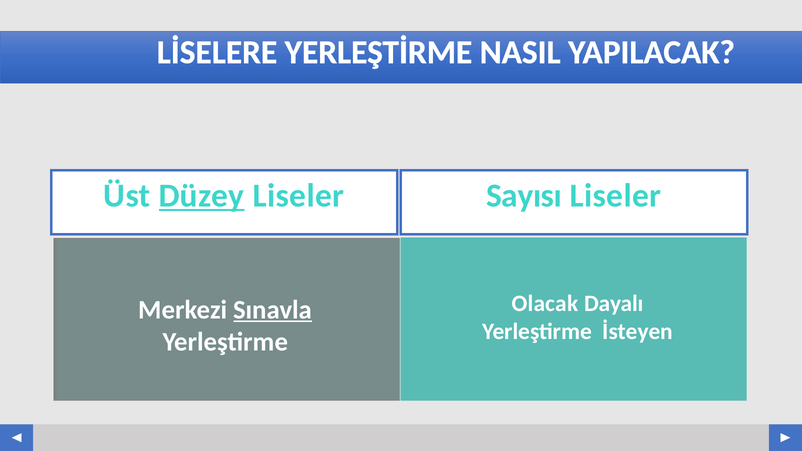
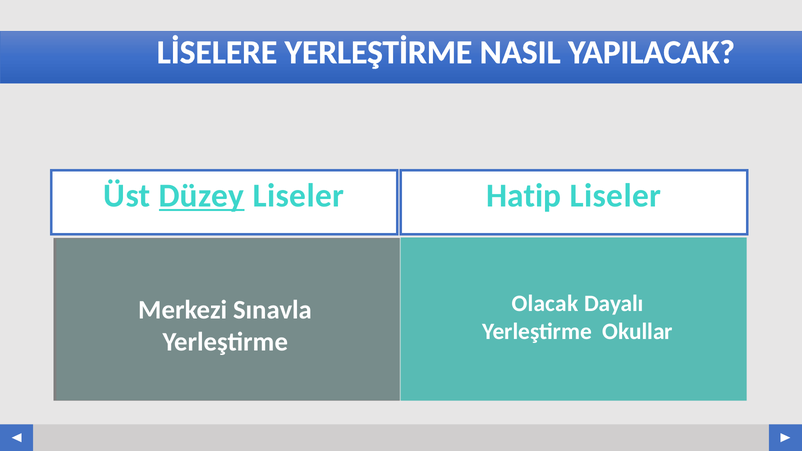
Sayısı: Sayısı -> Hatip (524, 196)
Sınavla underline: present -> none (273, 310)
İsteyen: İsteyen -> Okullar (638, 332)
